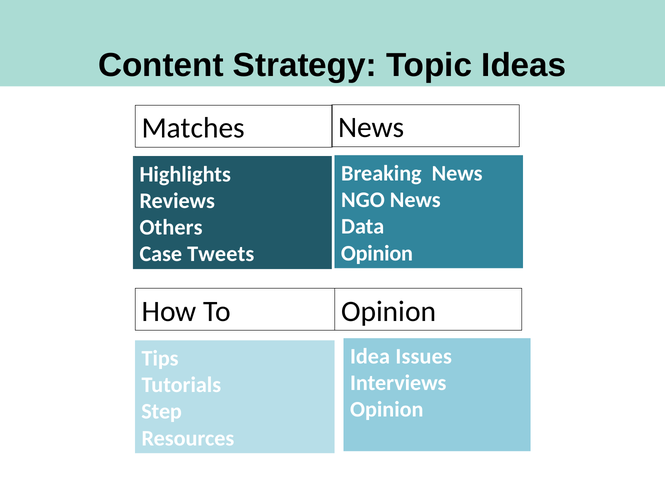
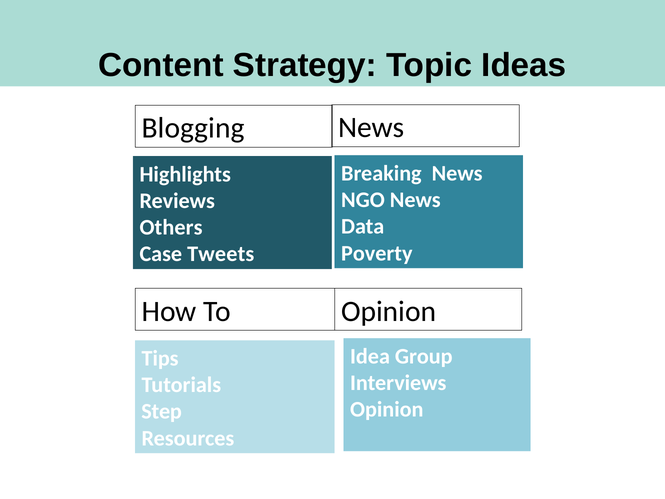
Matches: Matches -> Blogging (193, 128)
Opinion: Opinion -> Poverty (377, 253)
Issues: Issues -> Group (424, 356)
